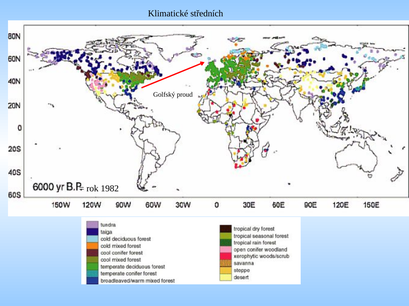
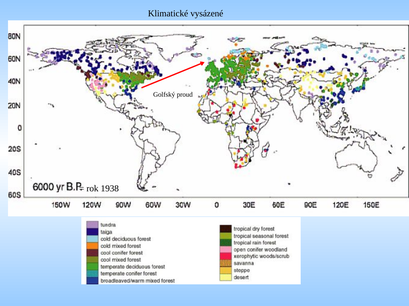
středních: středních -> vysázené (207, 14)
1982: 1982 -> 1938 (110, 189)
